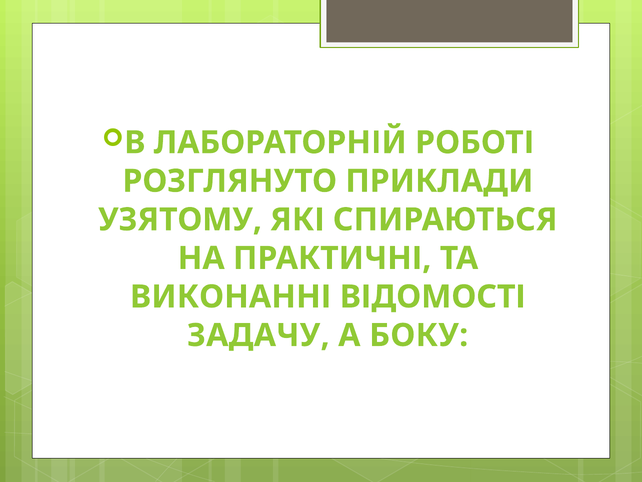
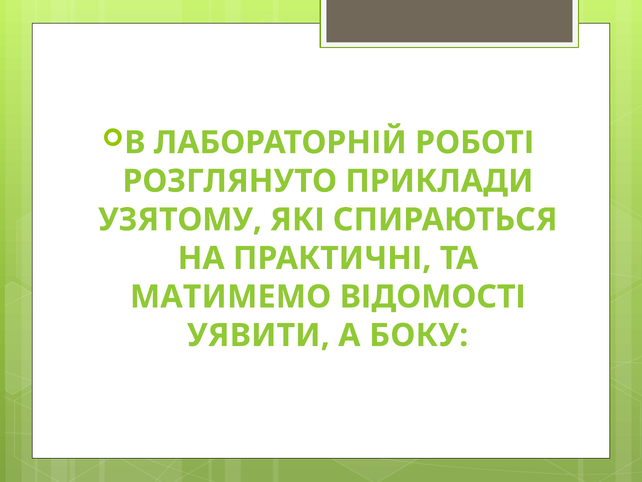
ВИКОНАННІ: ВИКОНАННІ -> МАТИМЕМО (231, 297)
ЗАДАЧУ: ЗАДАЧУ -> УЯВИТИ (258, 335)
